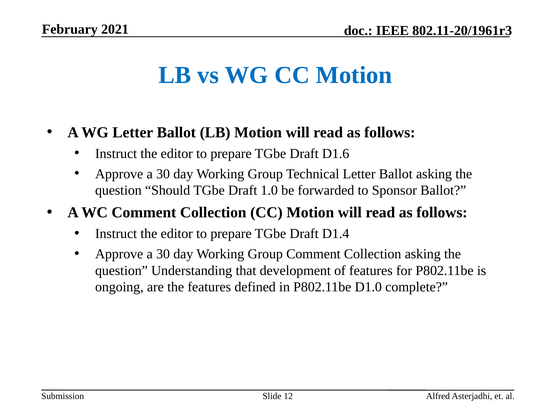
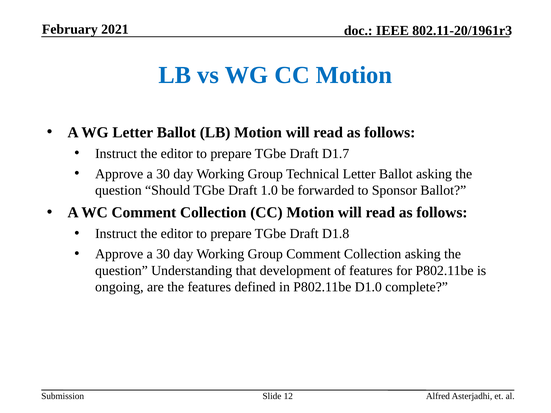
D1.6: D1.6 -> D1.7 (336, 154)
D1.4: D1.4 -> D1.8 (336, 234)
